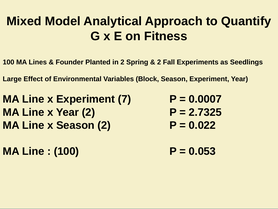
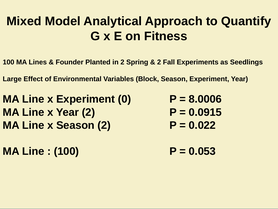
7: 7 -> 0 (125, 99)
0.0007: 0.0007 -> 8.0006 (205, 99)
2.7325: 2.7325 -> 0.0915 (205, 112)
